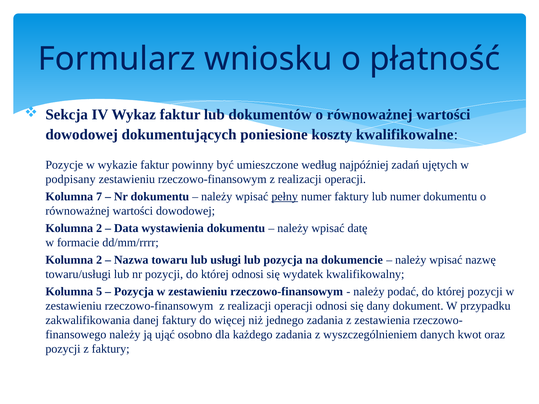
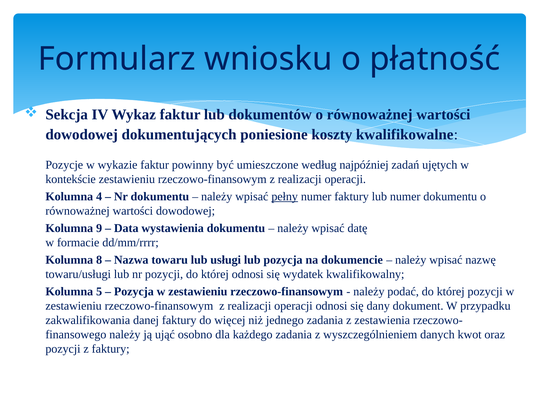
podpisany: podpisany -> kontekście (71, 179)
7: 7 -> 4 (99, 197)
2: 2 -> 9 (99, 228)
2: 2 -> 8 (99, 260)
